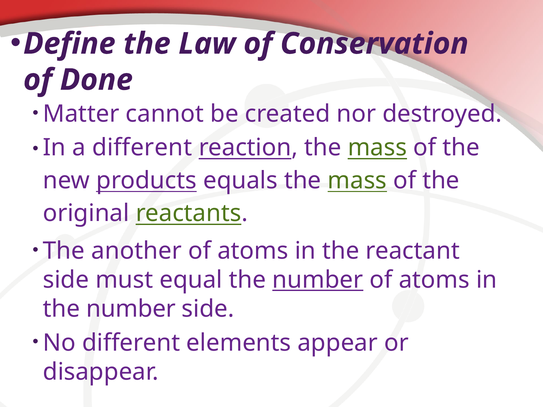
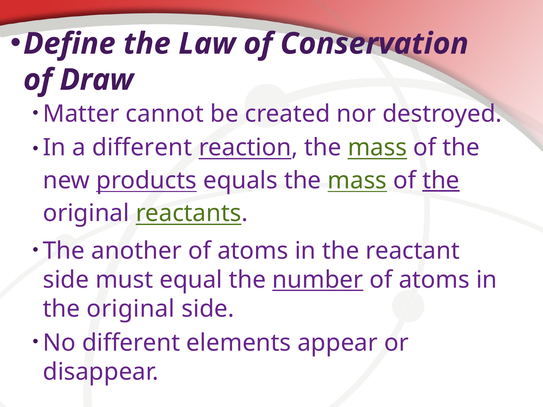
Done: Done -> Draw (97, 80)
the underline: none -> present (441, 181)
number: number -> original (131, 309)
